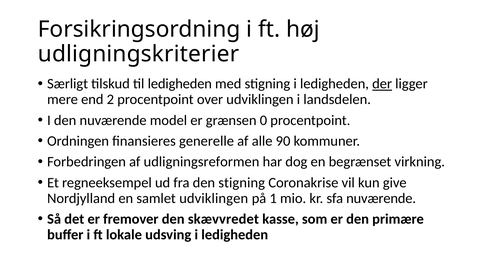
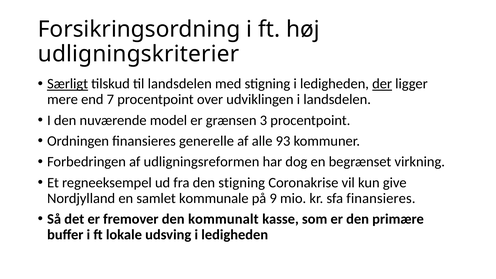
Særligt underline: none -> present (68, 84)
til ledigheden: ledigheden -> landsdelen (180, 84)
2: 2 -> 7 (110, 99)
0: 0 -> 3 (263, 120)
90: 90 -> 93 (283, 141)
samlet udviklingen: udviklingen -> kommunale (214, 198)
1: 1 -> 9 (273, 198)
sfa nuværende: nuværende -> finansieres (381, 198)
skævvredet: skævvredet -> kommunalt (223, 219)
